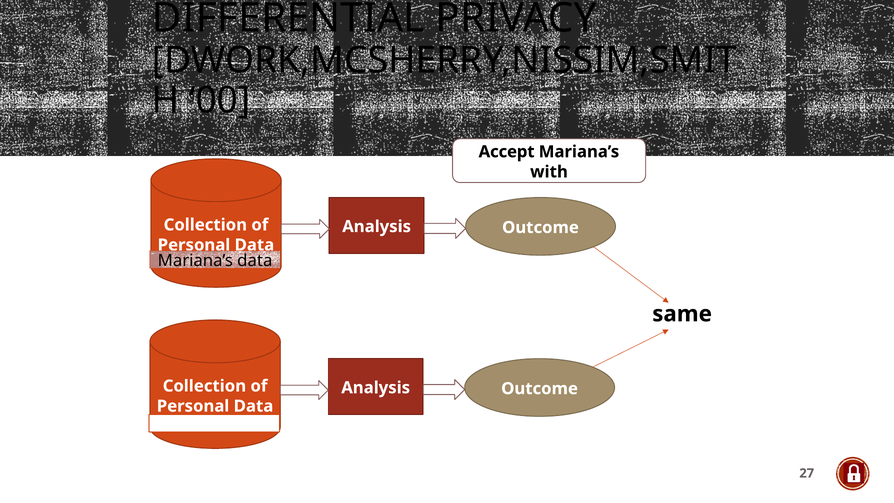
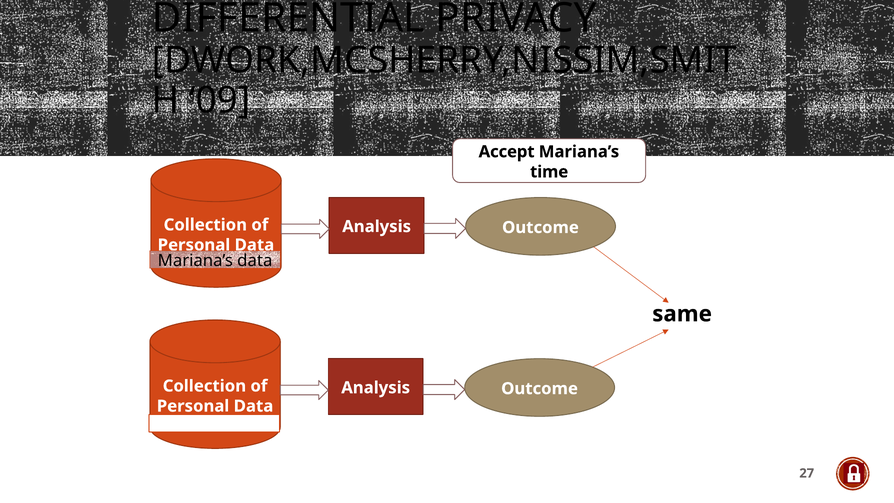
00: 00 -> 09 (220, 101)
with: with -> time (549, 172)
